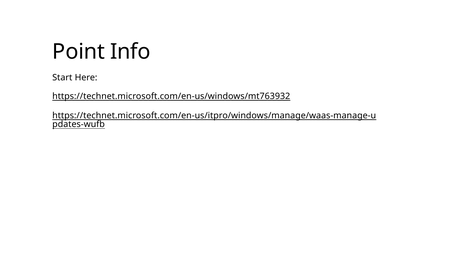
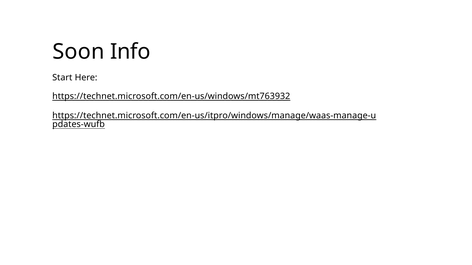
Point: Point -> Soon (79, 52)
